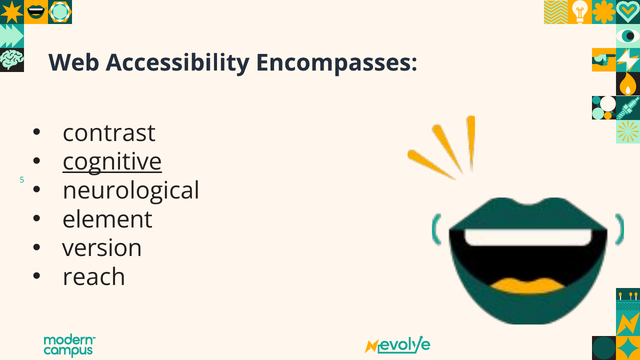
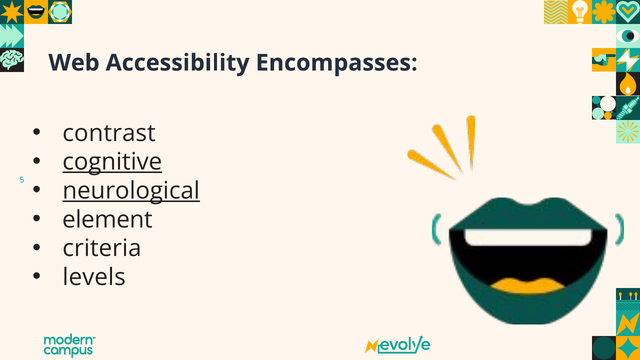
neurological underline: none -> present (131, 191)
version: version -> criteria (102, 248)
reach: reach -> levels (94, 277)
